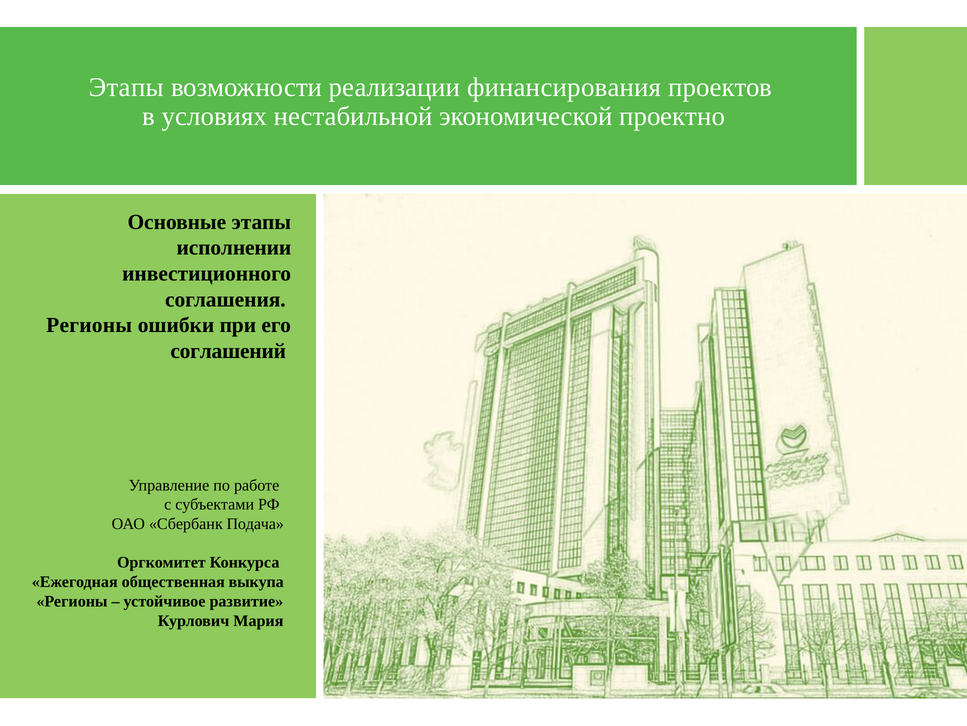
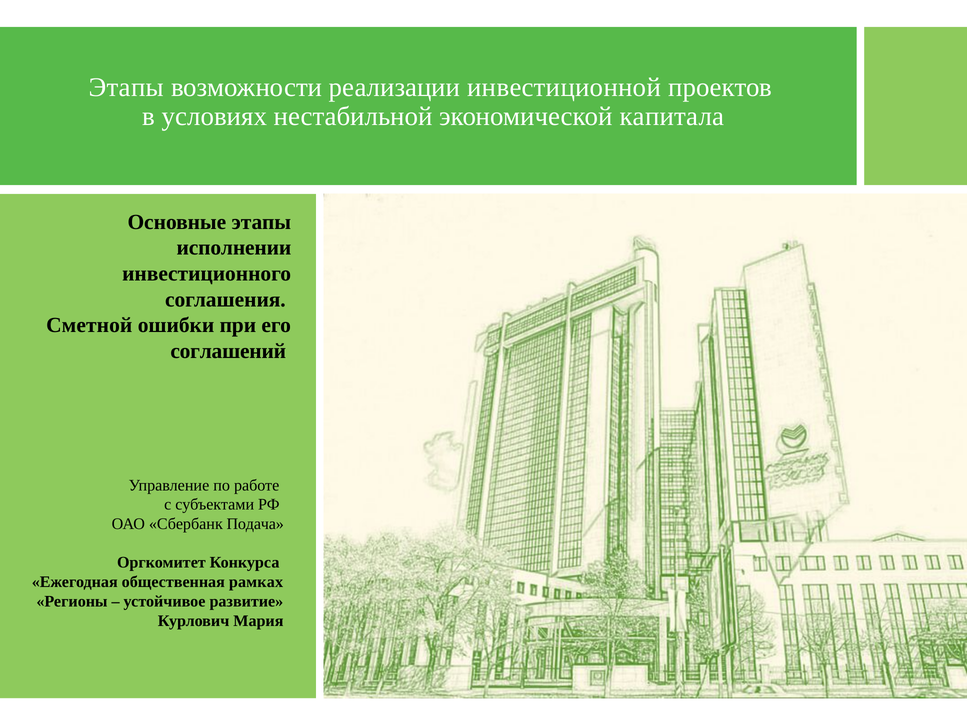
финансирования: финансирования -> инвестиционной (564, 87)
проектно: проектно -> капитала (672, 116)
Регионы: Регионы -> Сметной (89, 325)
выкупа: выкупа -> рамках (256, 581)
